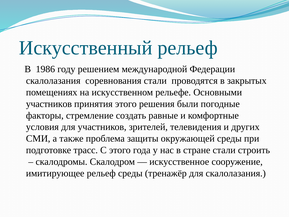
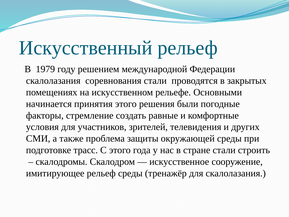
1986: 1986 -> 1979 (45, 69)
участников: участников -> начинается (49, 104)
